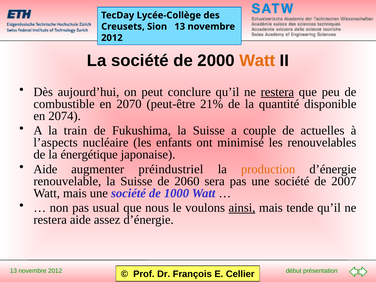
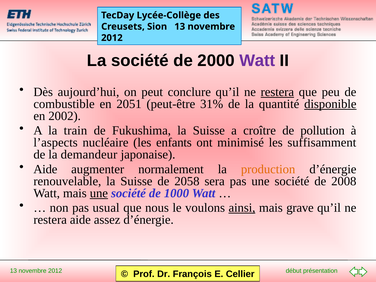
Watt colour: orange -> purple (257, 61)
2070: 2070 -> 2051 (129, 104)
21%: 21% -> 31% (212, 104)
disponible underline: none -> present (330, 104)
2074: 2074 -> 2002 (65, 116)
couple: couple -> croître (260, 131)
actuelles: actuelles -> pollution (323, 131)
renouvelables: renouvelables -> suffisamment (322, 143)
énergétique: énergétique -> demandeur (89, 155)
préindustriel: préindustriel -> normalement (171, 169)
2060: 2060 -> 2058 (187, 181)
2007: 2007 -> 2008 (344, 181)
une underline: none -> present (99, 193)
tende: tende -> grave (300, 208)
